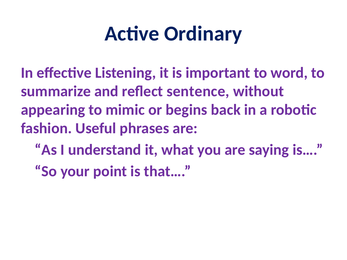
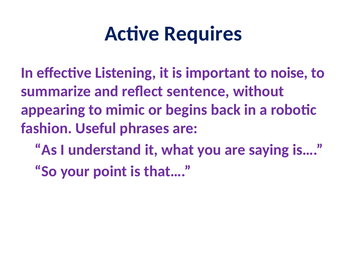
Ordinary: Ordinary -> Requires (203, 34)
word: word -> noise (289, 73)
